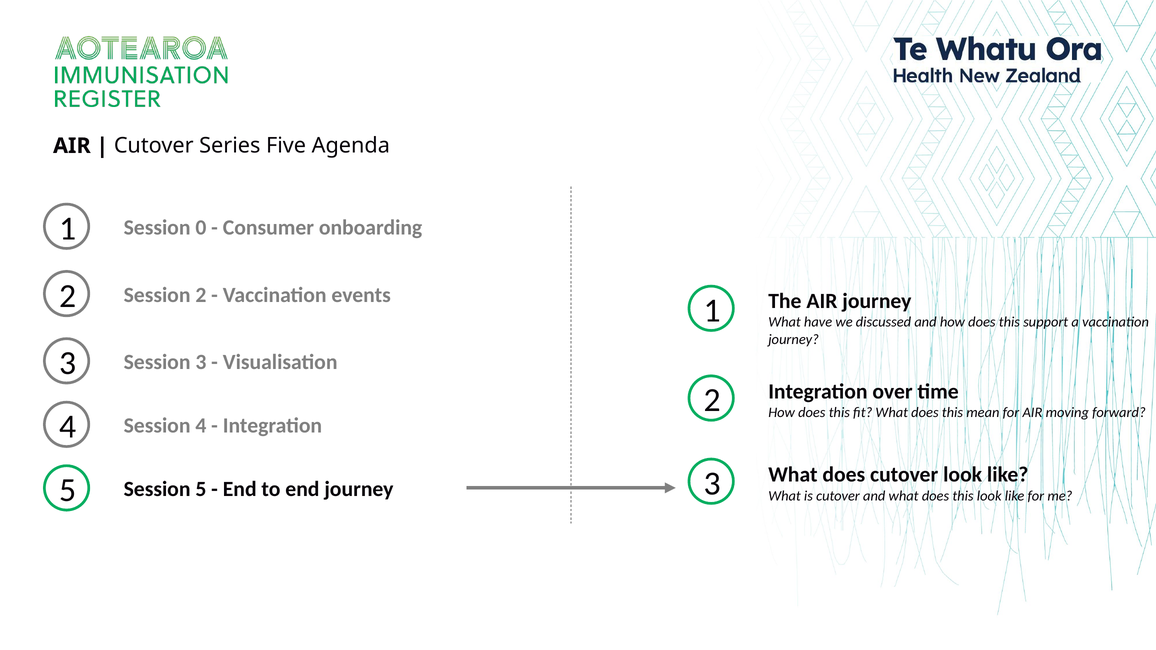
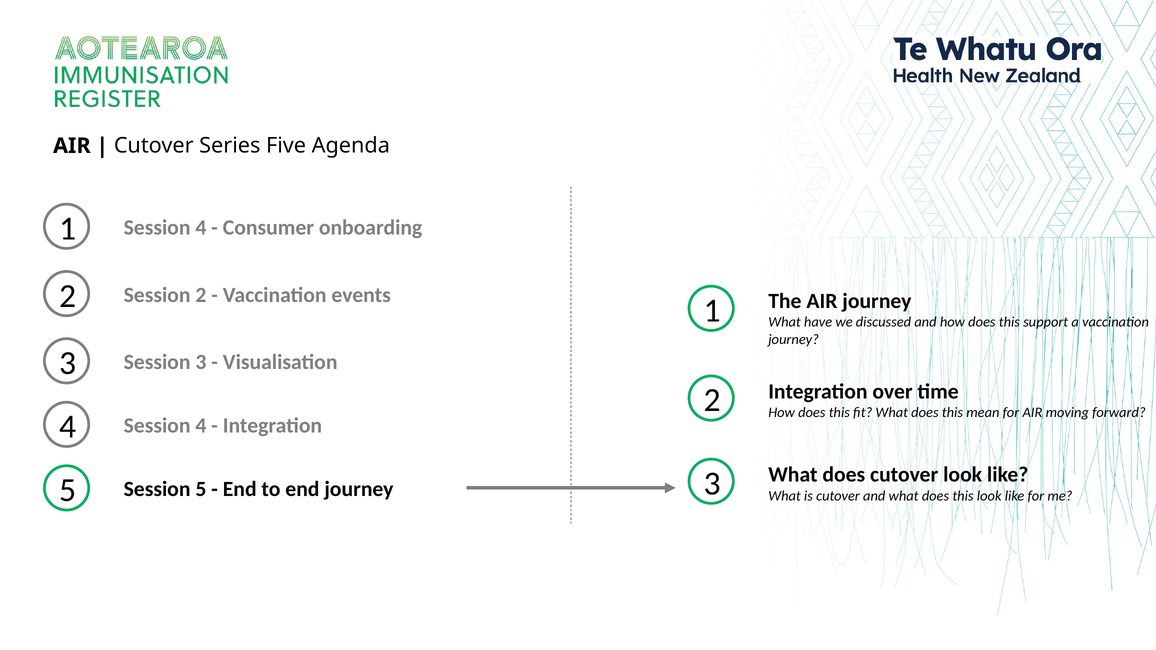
1 Session 0: 0 -> 4 (201, 228)
